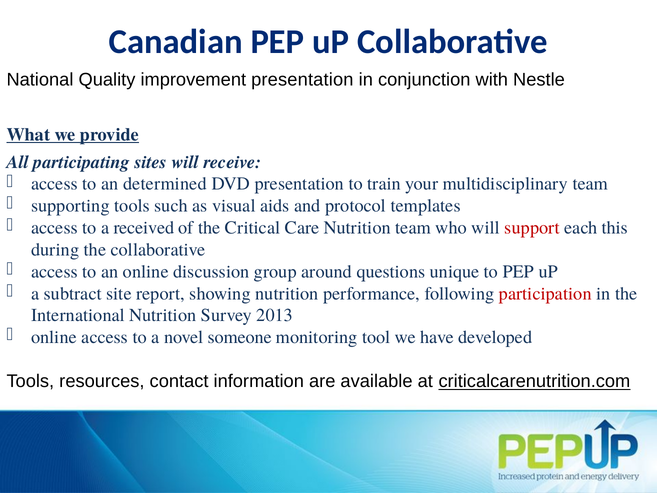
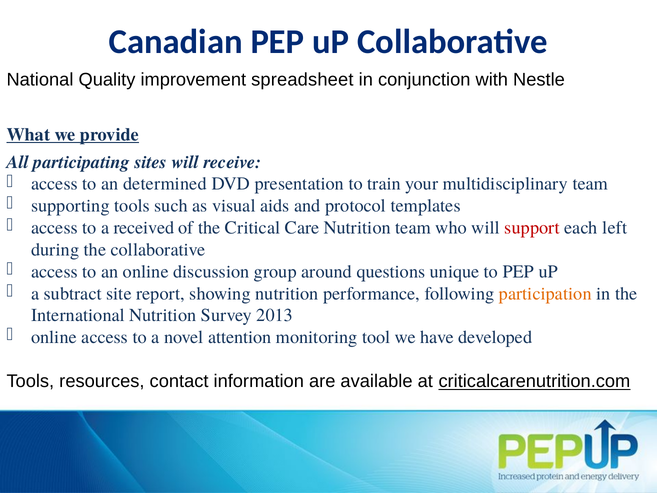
improvement presentation: presentation -> spreadsheet (302, 80)
this: this -> left (615, 228)
participation colour: red -> orange (545, 293)
someone: someone -> attention (240, 337)
